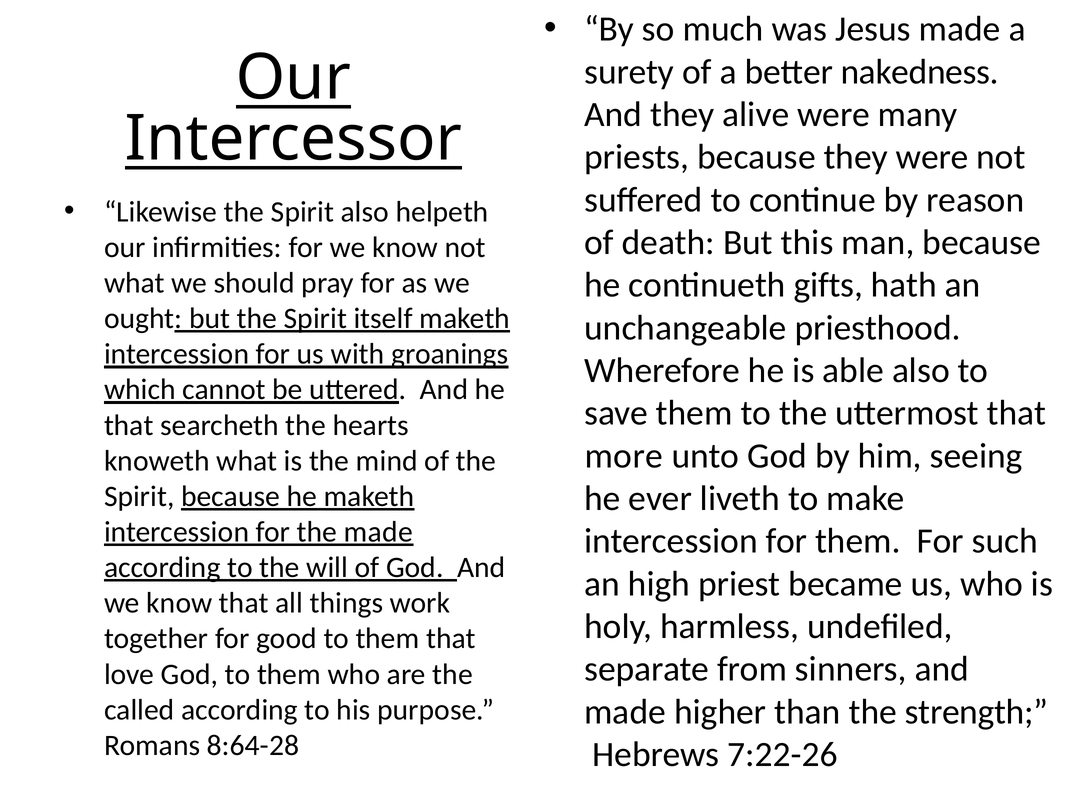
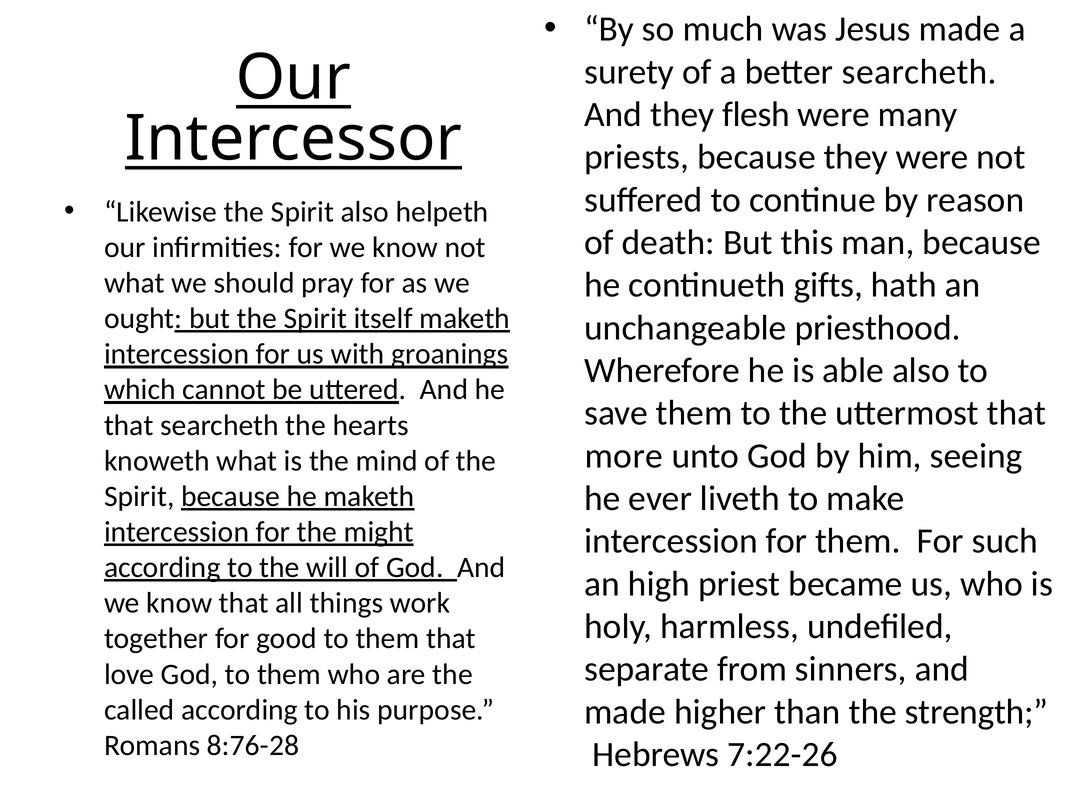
better nakedness: nakedness -> searcheth (919, 72)
alive: alive -> flesh (756, 115)
the made: made -> might (379, 532)
8:64-28: 8:64-28 -> 8:76-28 (253, 746)
